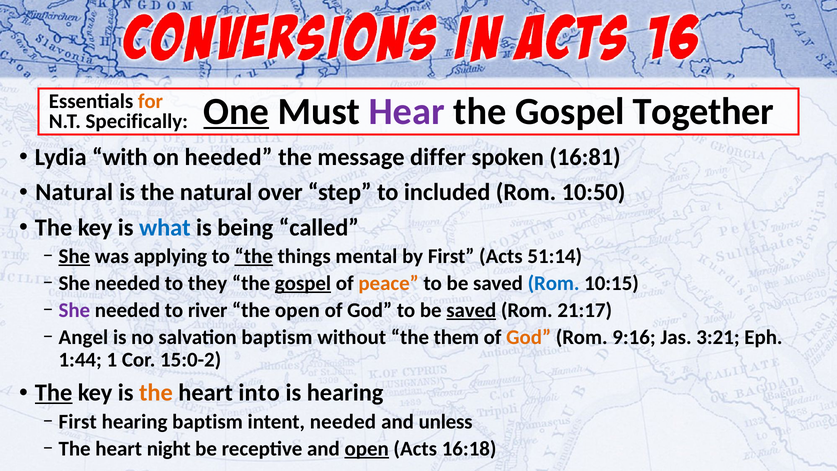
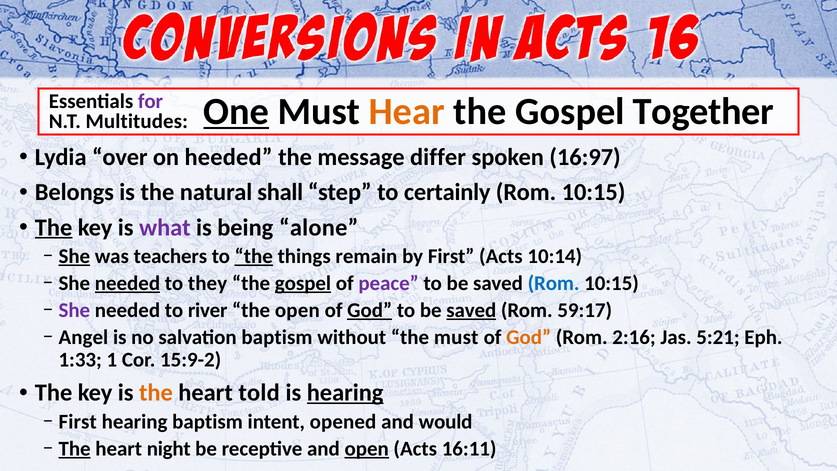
for colour: orange -> purple (150, 101)
Hear colour: purple -> orange (407, 111)
Specifically: Specifically -> Multitudes (137, 121)
with: with -> over (120, 157)
16:81: 16:81 -> 16:97 (585, 157)
Natural: Natural -> Belongs (74, 192)
over: over -> shall (280, 192)
included: included -> certainly (447, 192)
10:50: 10:50 -> 10:15 (594, 192)
The underline: none -> present (54, 227)
what colour: blue -> purple (165, 227)
called: called -> alone (319, 227)
applying: applying -> teachers (170, 256)
mental: mental -> remain (366, 256)
51:14: 51:14 -> 10:14 (555, 256)
needed underline: none -> present (127, 283)
peace colour: orange -> purple (389, 283)
God underline: none -> present (370, 310)
21:17: 21:17 -> 59:17 (585, 310)
the them: them -> must (456, 337)
9:16: 9:16 -> 2:16 (634, 337)
3:21: 3:21 -> 5:21 (718, 337)
1:44: 1:44 -> 1:33 (80, 360)
15:0-2: 15:0-2 -> 15:9-2 (191, 360)
The underline: present -> none (54, 393)
into: into -> told (259, 393)
hearing underline: none -> present (345, 393)
intent needed: needed -> opened (343, 422)
unless: unless -> would (446, 422)
The underline: none -> present (75, 449)
16:18: 16:18 -> 16:11 (469, 449)
